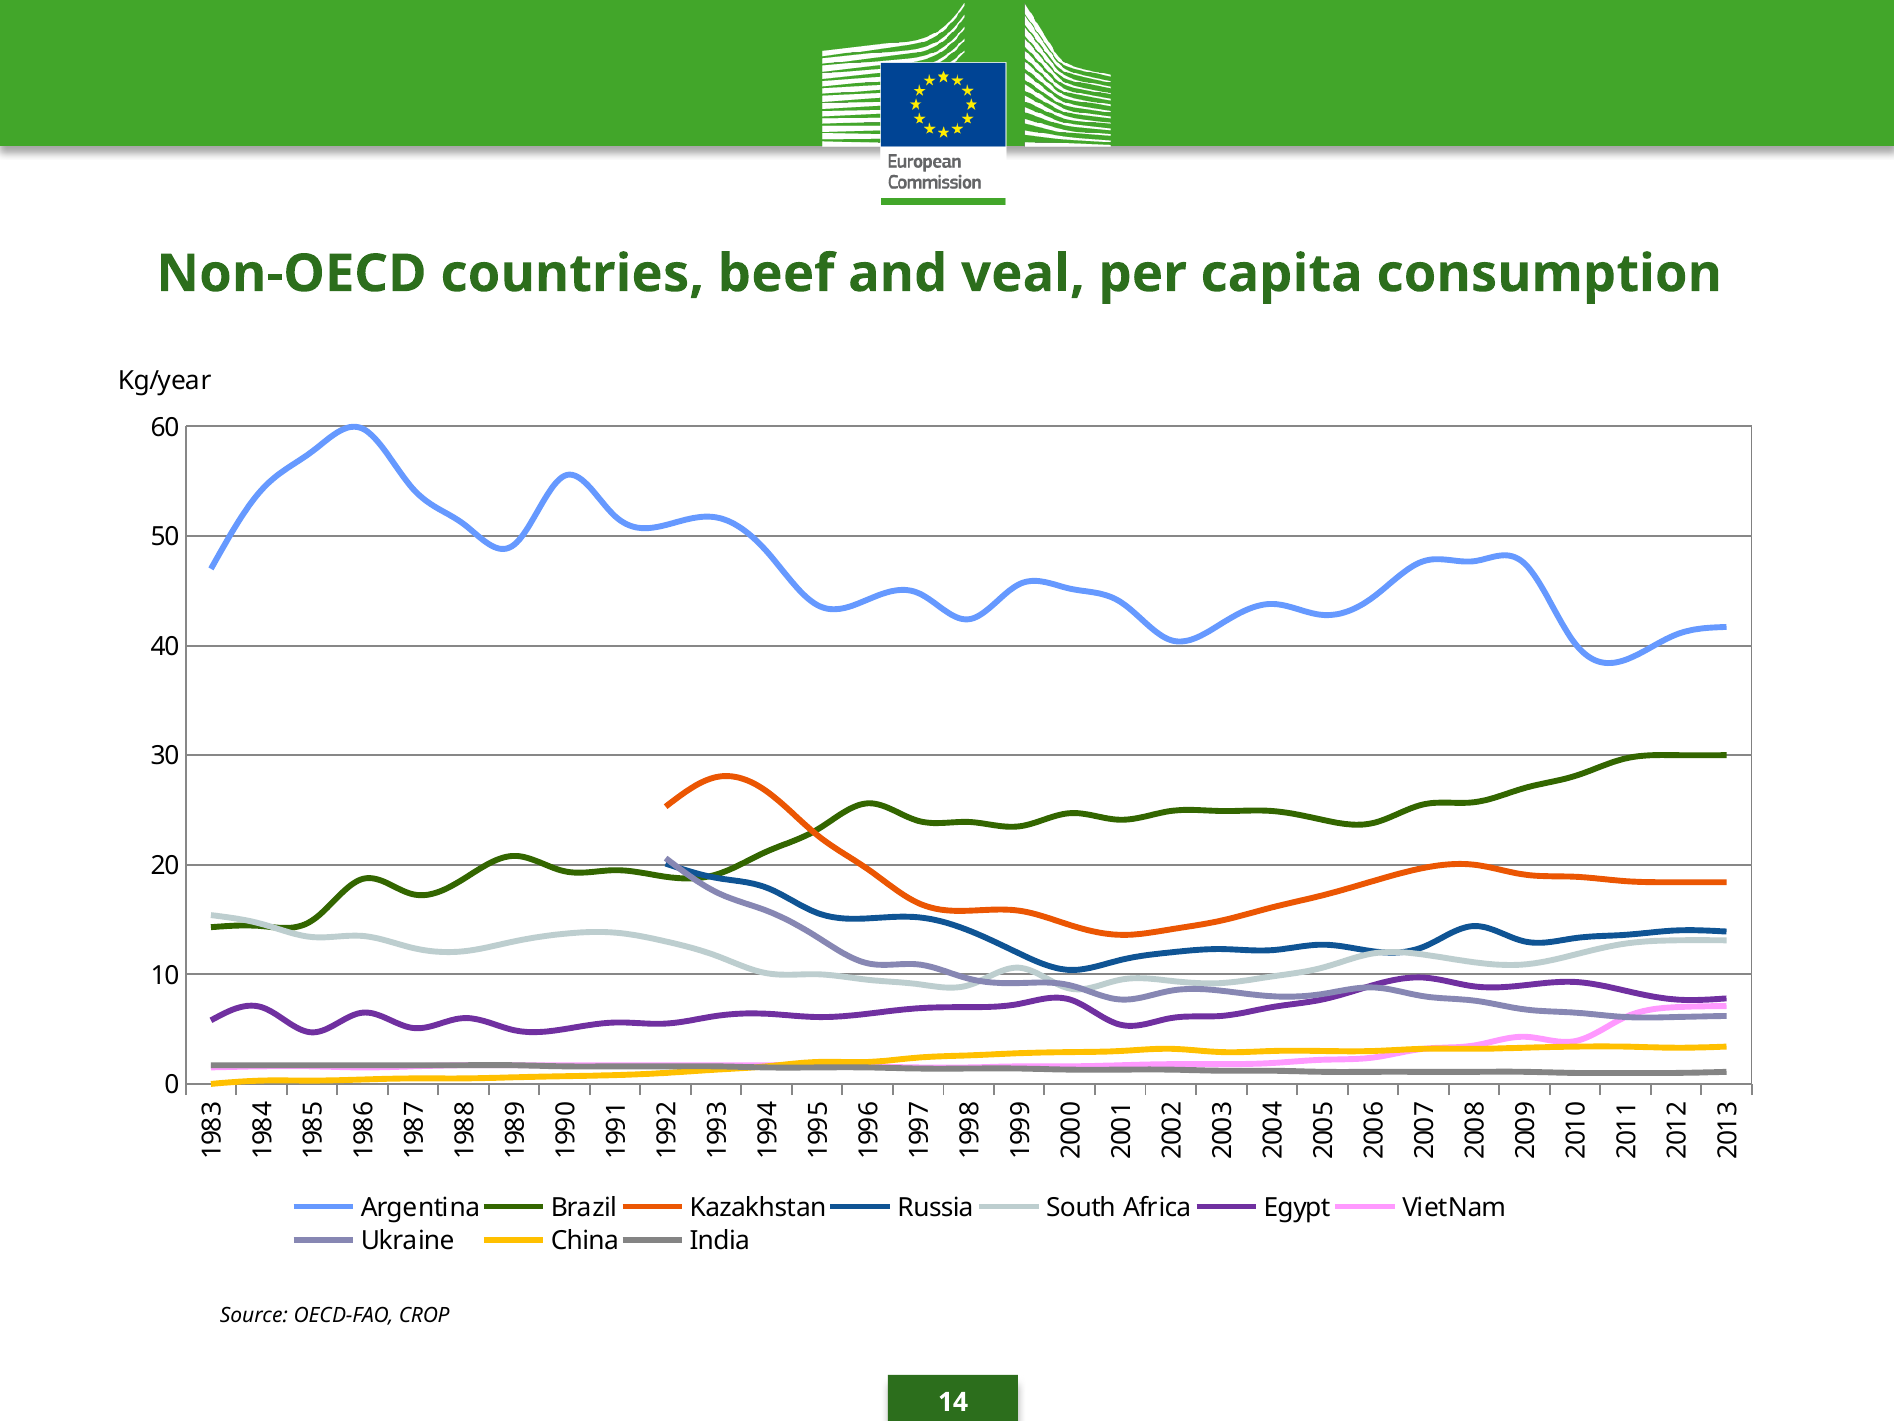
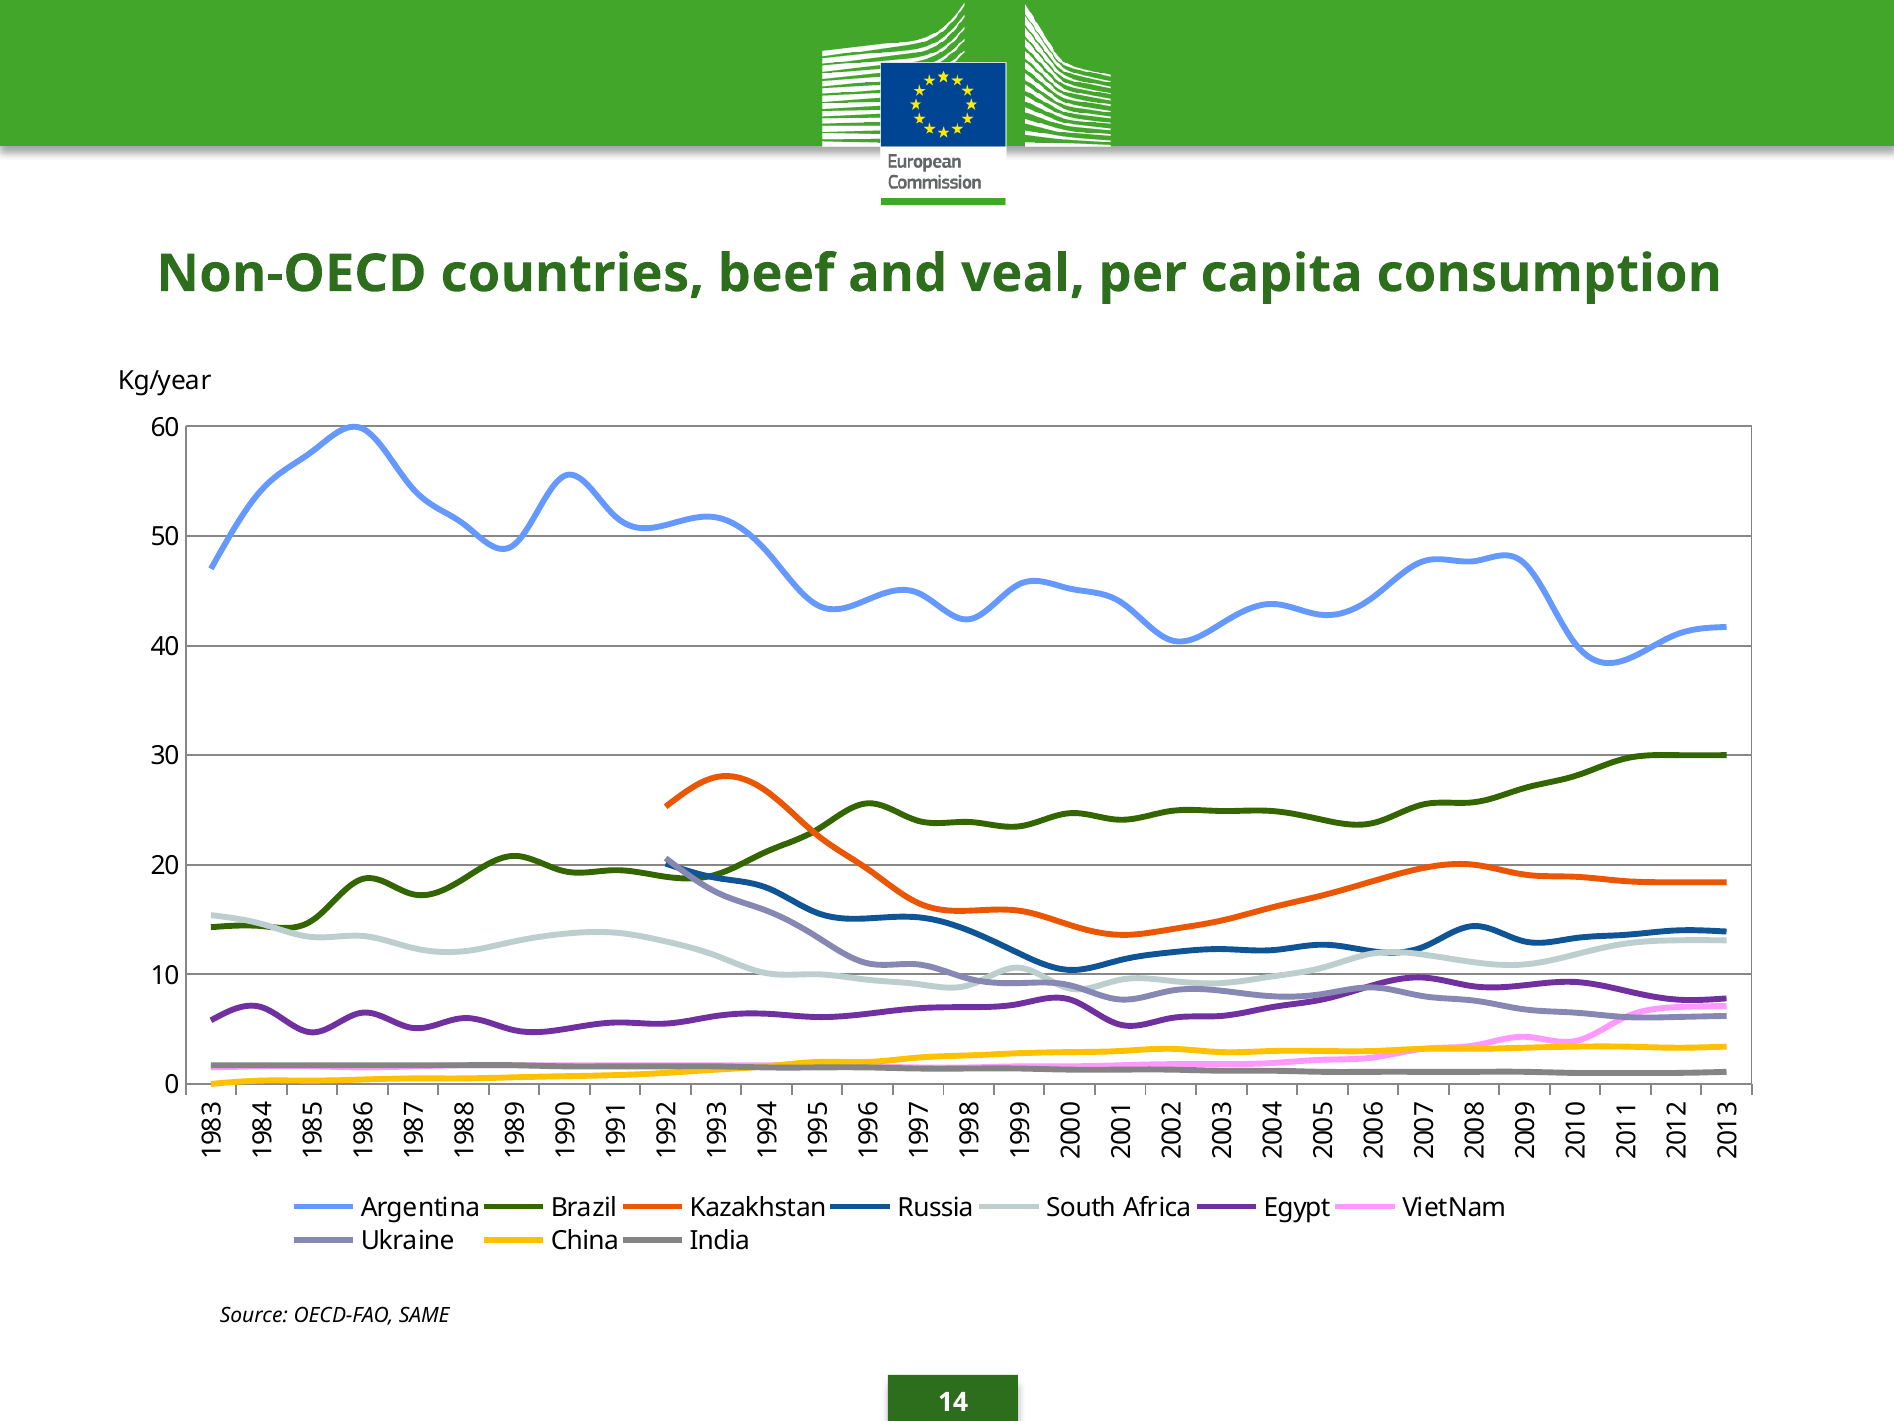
CROP: CROP -> SAME (424, 1315)
